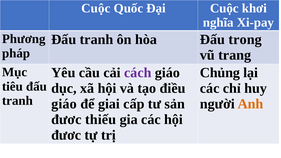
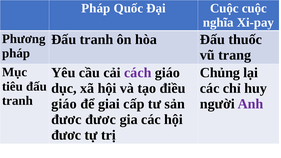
Cuộc: Cuộc -> Pháp (96, 8)
Cuộc khơi: khơi -> cuộc (254, 8)
trong: trong -> thuốc (245, 40)
Anh colour: orange -> purple (251, 104)
đươc thiếu: thiếu -> đươc (101, 119)
